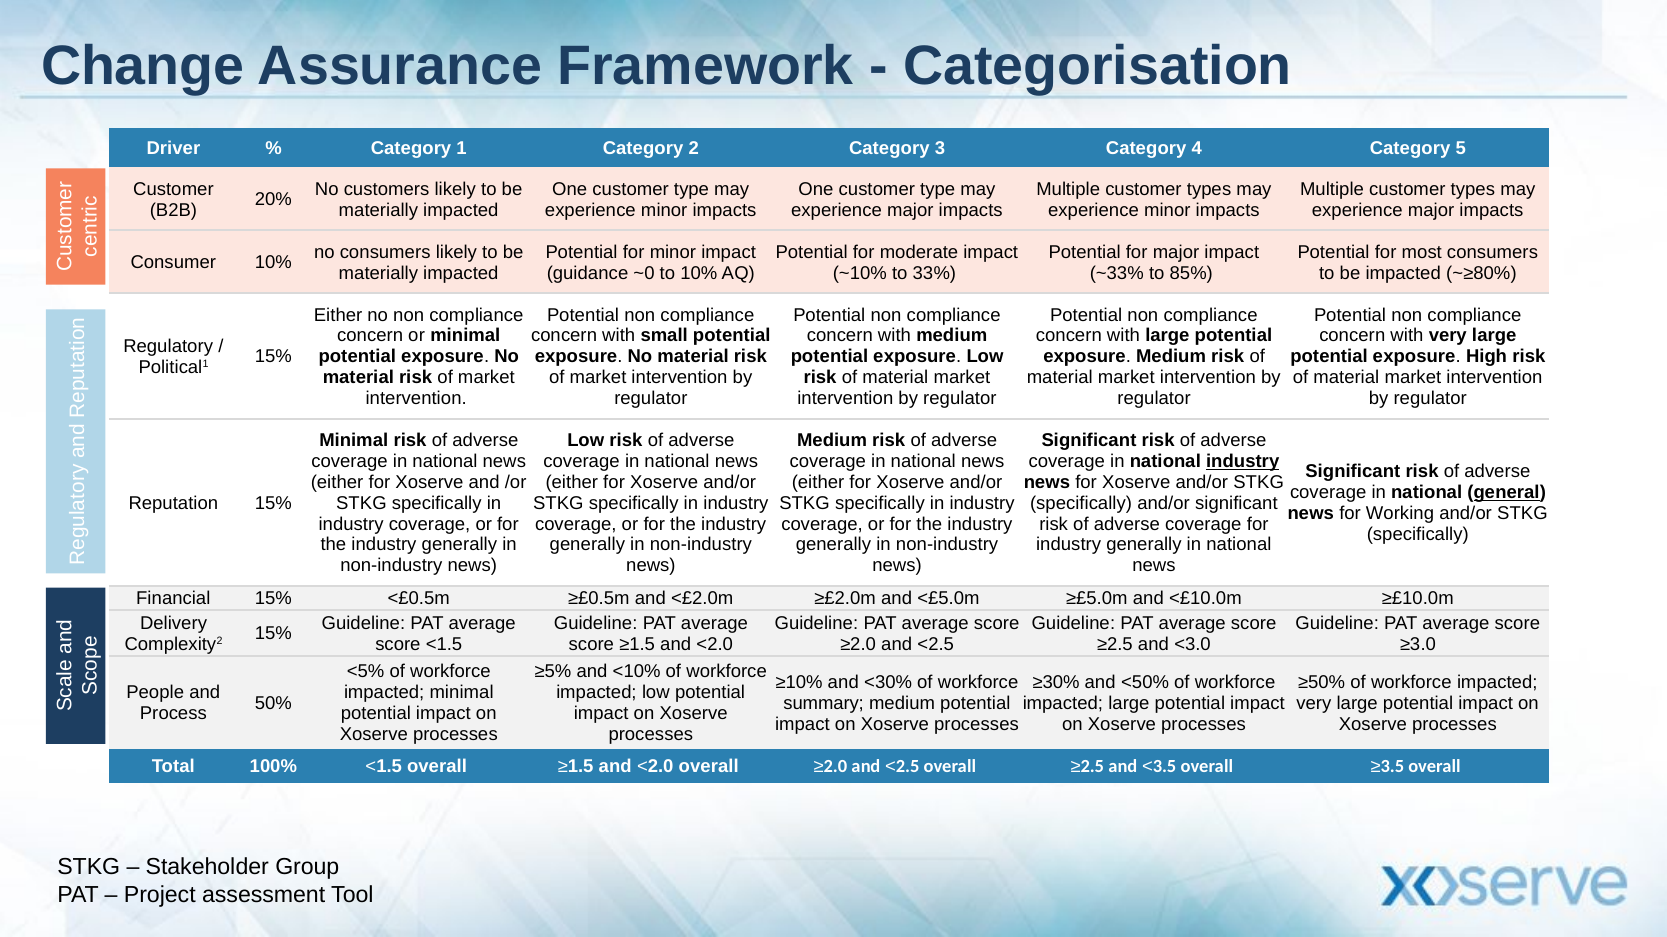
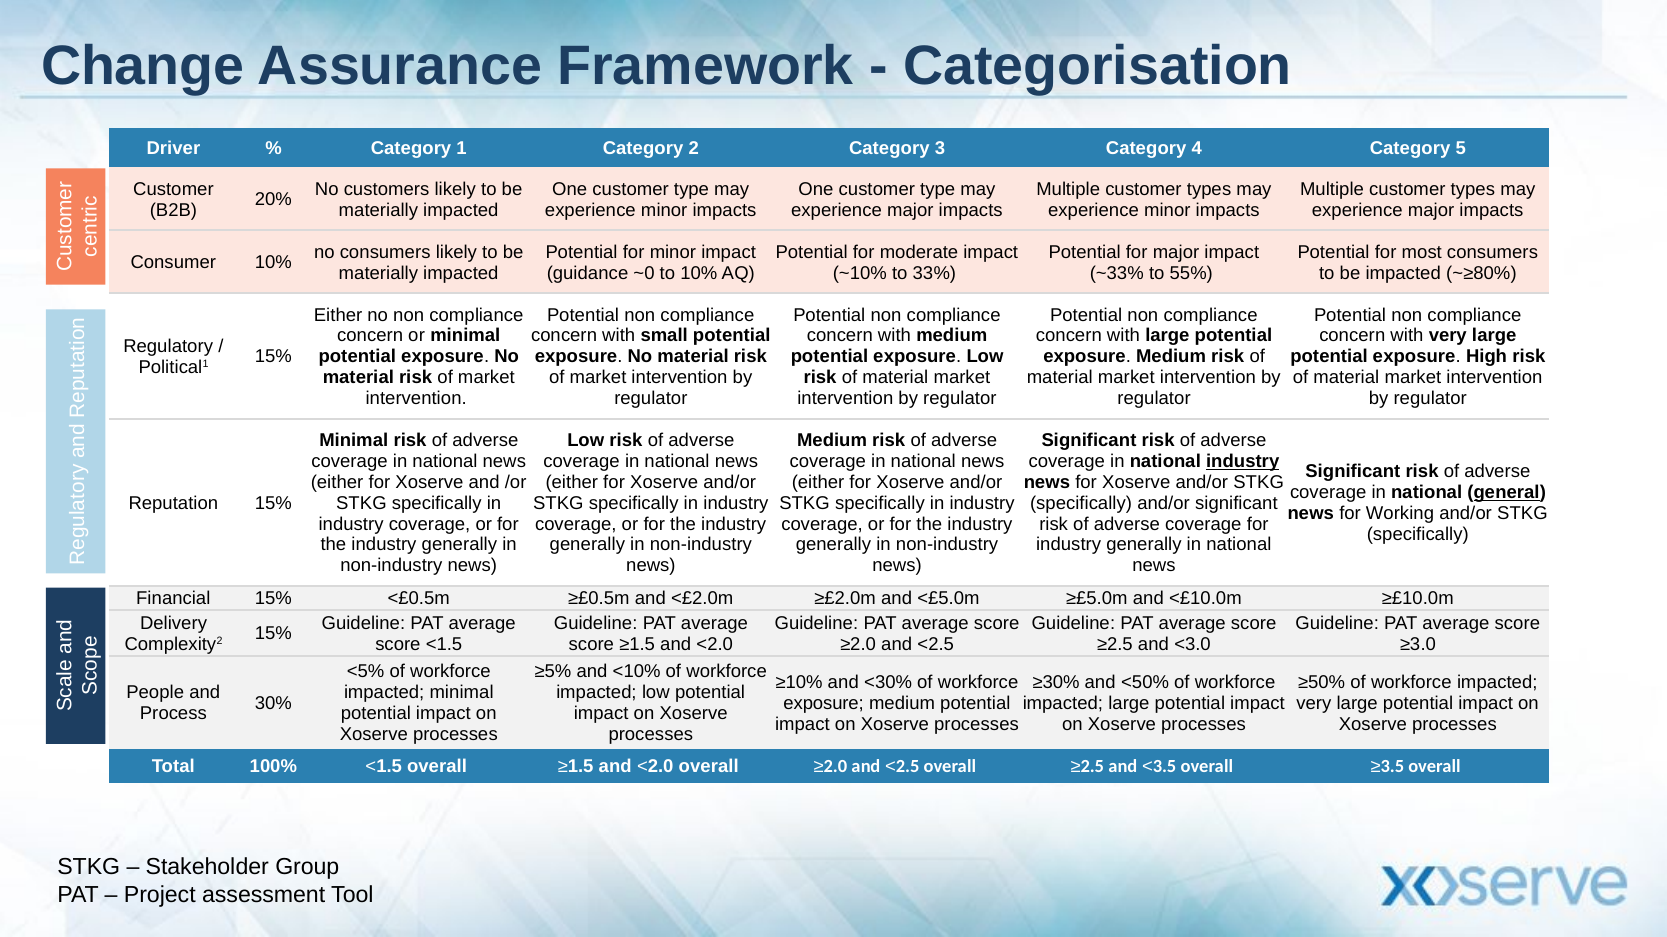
85%: 85% -> 55% (1191, 273)
50%: 50% -> 30% (273, 704)
summary: summary -> exposure (824, 704)
